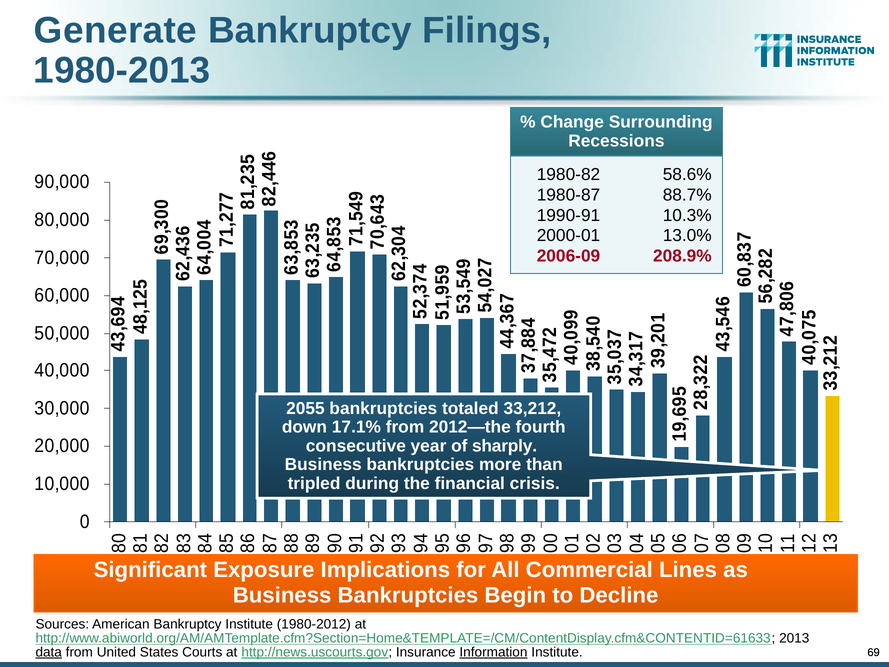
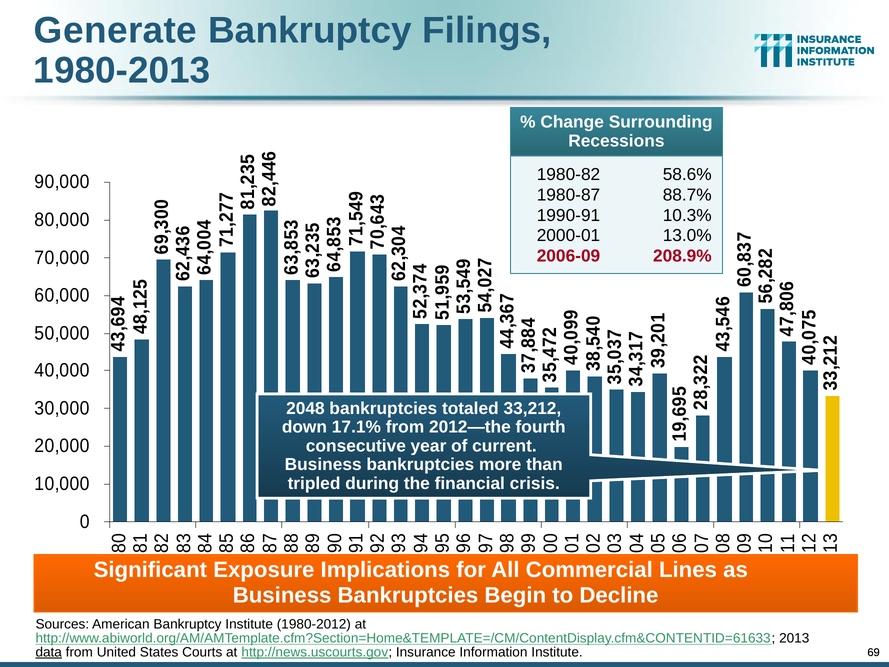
2055: 2055 -> 2048 (305, 408)
sharply: sharply -> current (504, 446)
Information underline: present -> none (493, 652)
